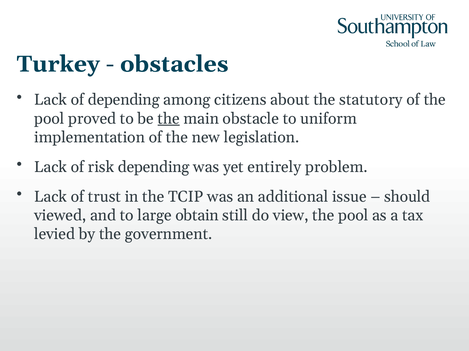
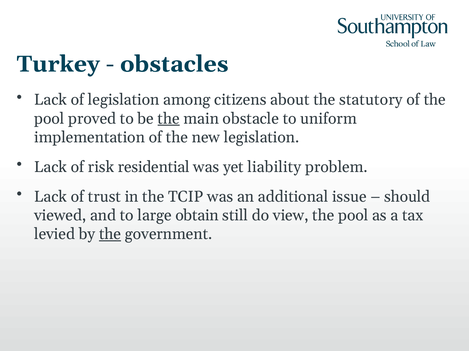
of depending: depending -> legislation (124, 100)
risk depending: depending -> residential (154, 167)
entirely: entirely -> liability (274, 167)
the underline: none -> present (110, 234)
